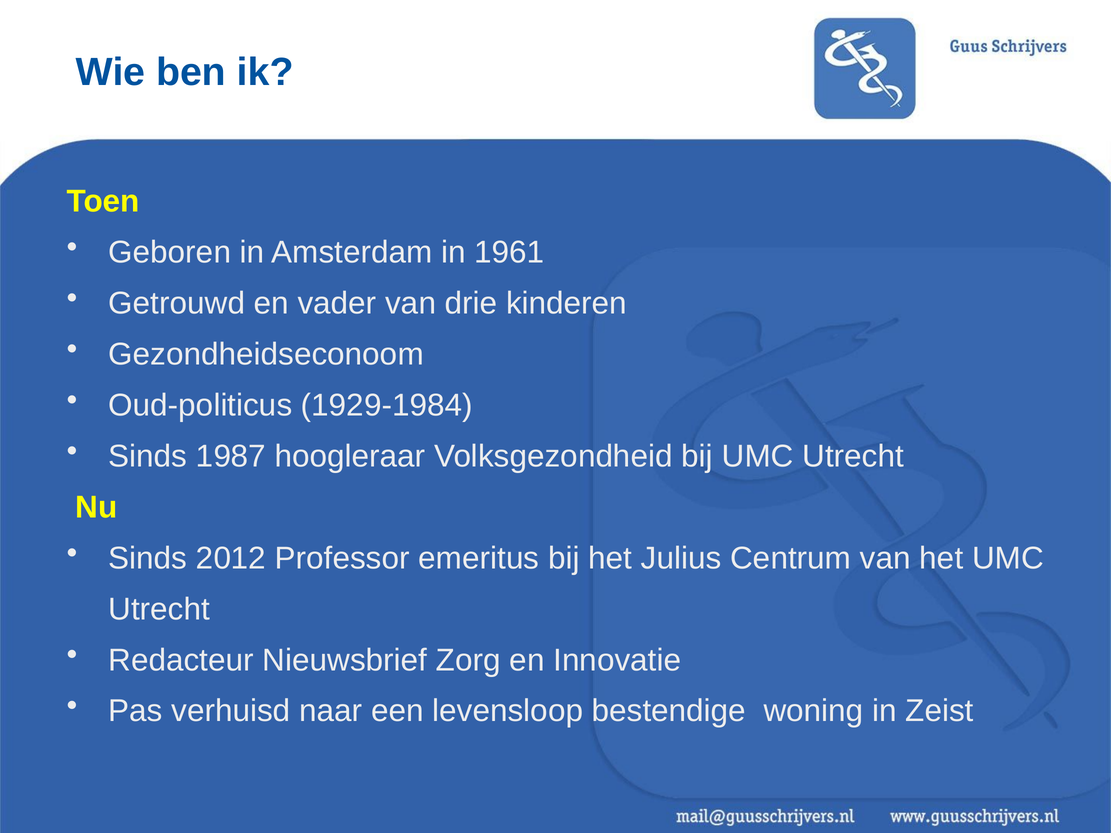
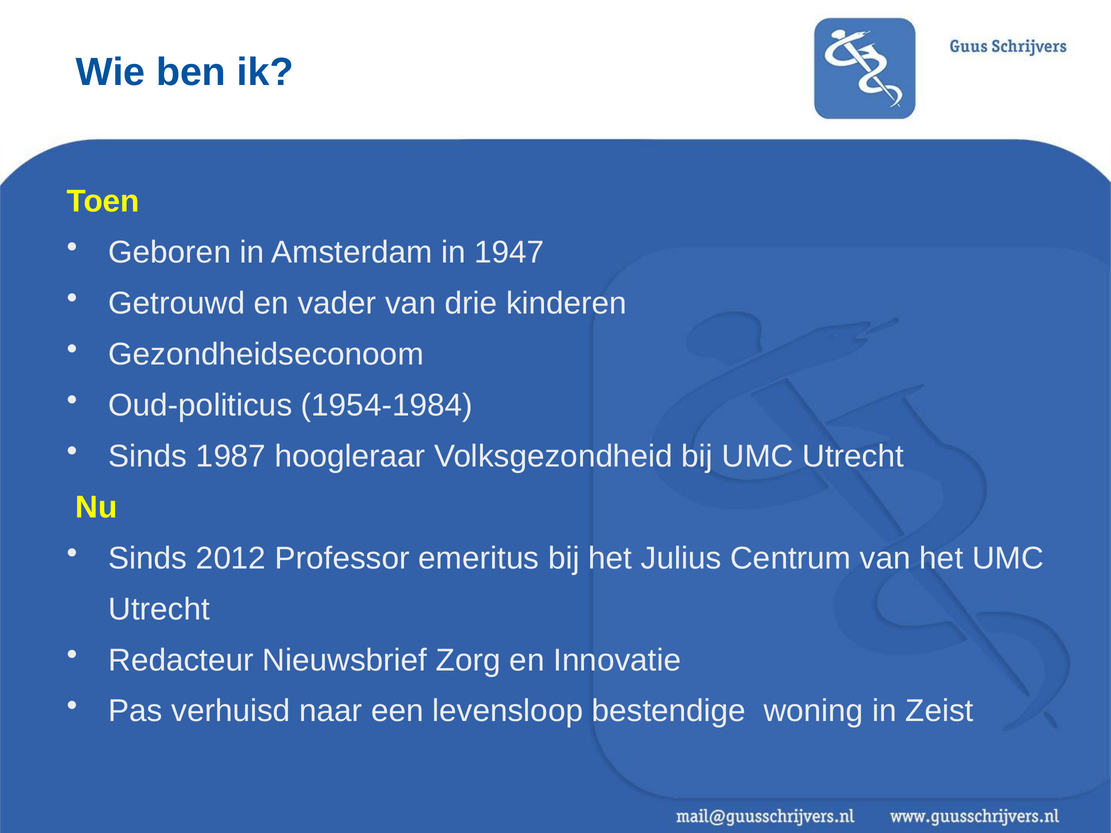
1961: 1961 -> 1947 (509, 253)
1929-1984: 1929-1984 -> 1954-1984 (387, 406)
